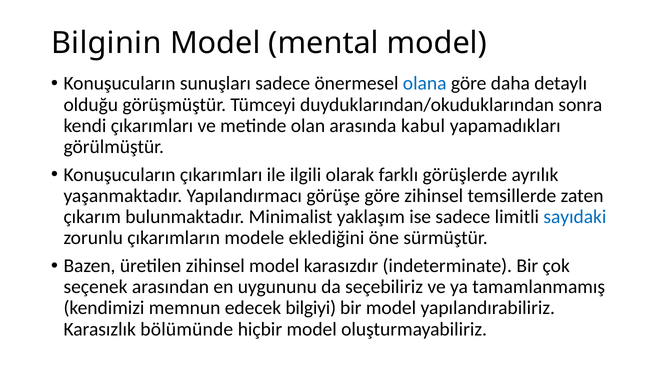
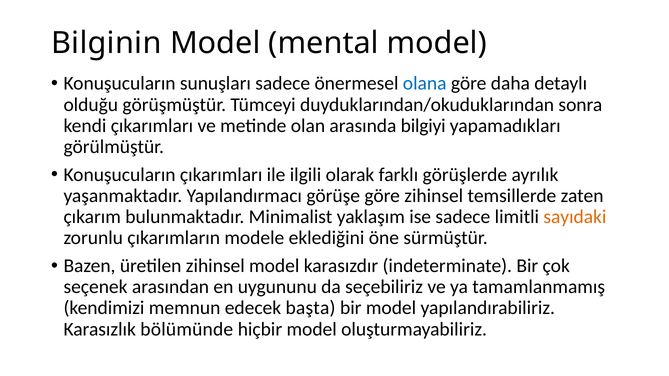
kabul: kabul -> bilgiyi (423, 126)
sayıdaki colour: blue -> orange (575, 217)
bilgiyi: bilgiyi -> başta (311, 308)
